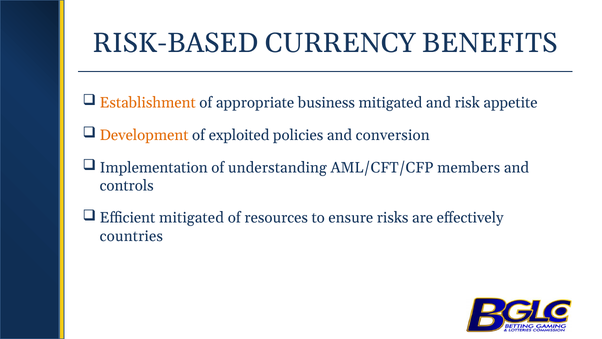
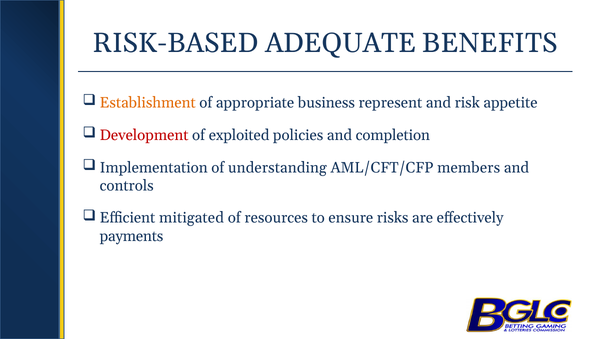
CURRENCY: CURRENCY -> ADEQUATE (341, 43)
business mitigated: mitigated -> represent (390, 103)
Development colour: orange -> red (144, 135)
conversion: conversion -> completion (393, 135)
countries: countries -> payments (132, 236)
